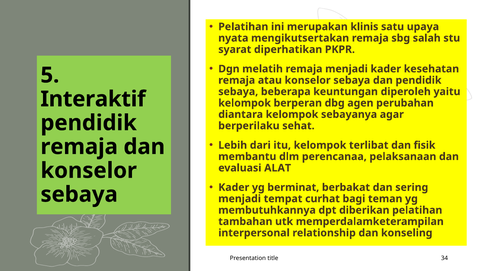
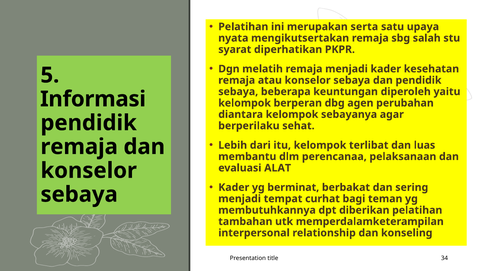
klinis: klinis -> serta (364, 27)
Interaktif: Interaktif -> Informasi (93, 99)
fisik: fisik -> luas (424, 145)
